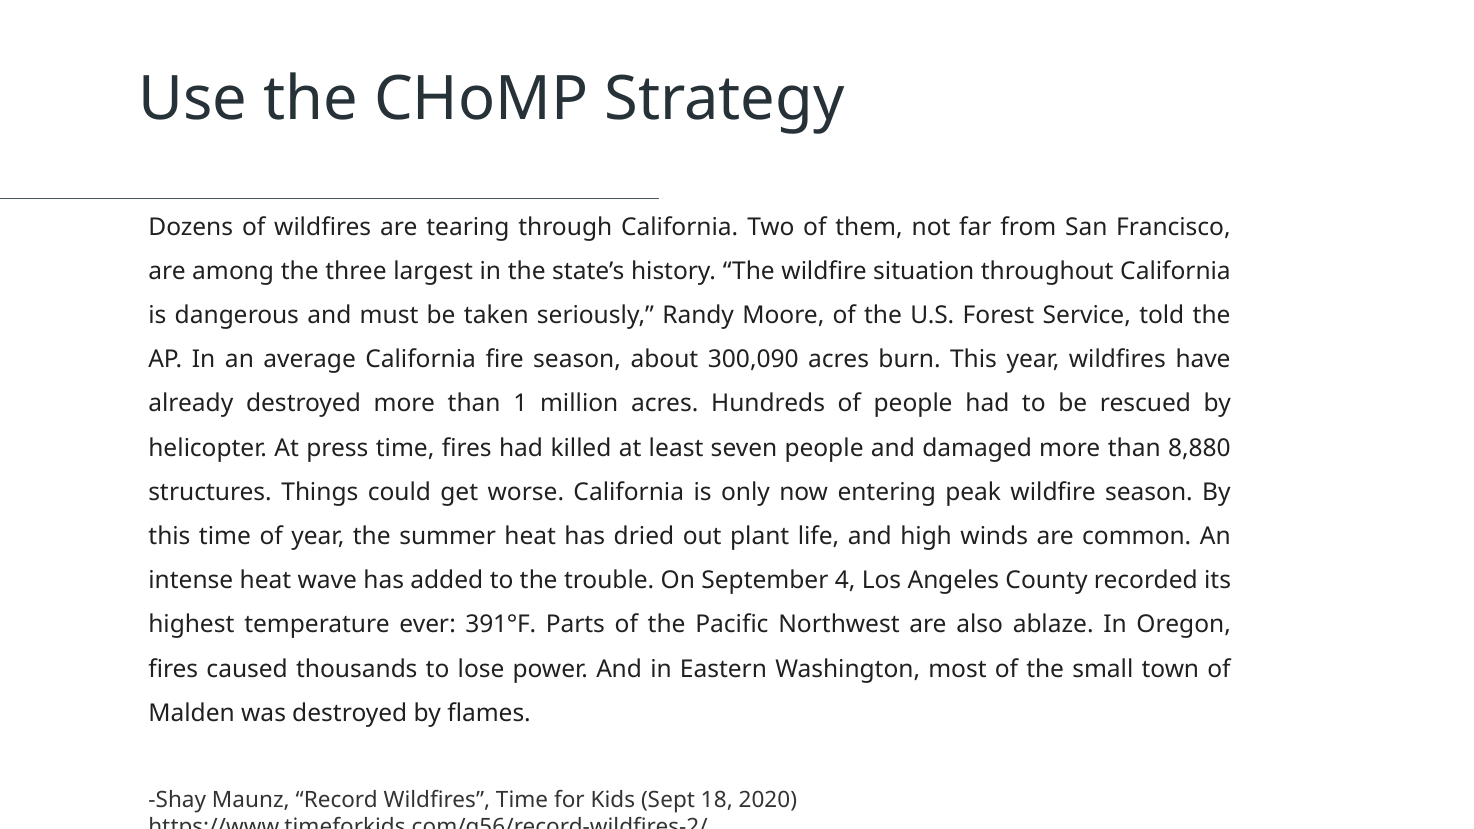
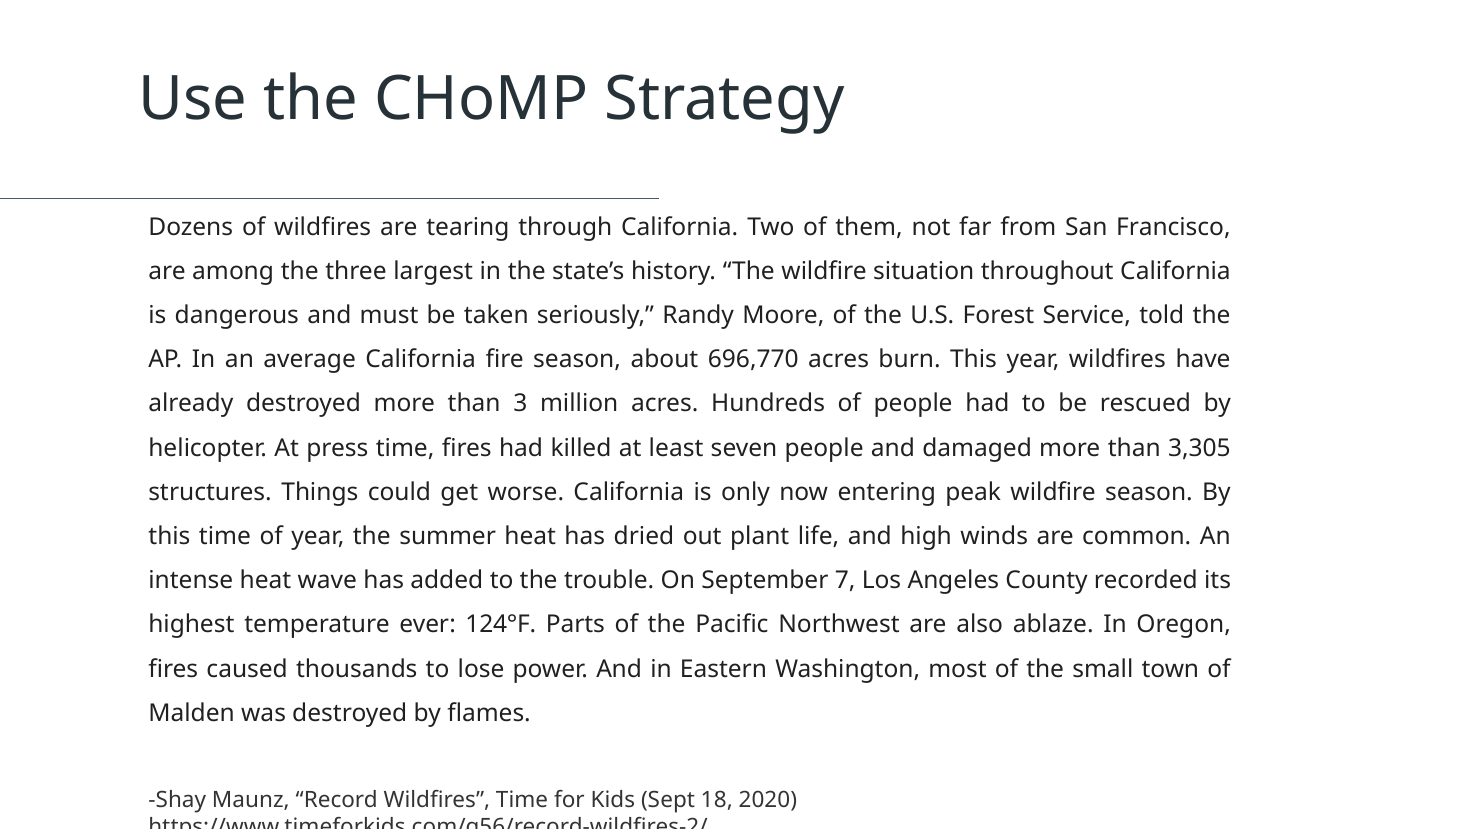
300,090: 300,090 -> 696,770 (753, 360)
1: 1 -> 3 (520, 404)
8,880: 8,880 -> 3,305 (1199, 448)
4: 4 -> 7 (845, 581)
391°F: 391°F -> 124°F (501, 625)
